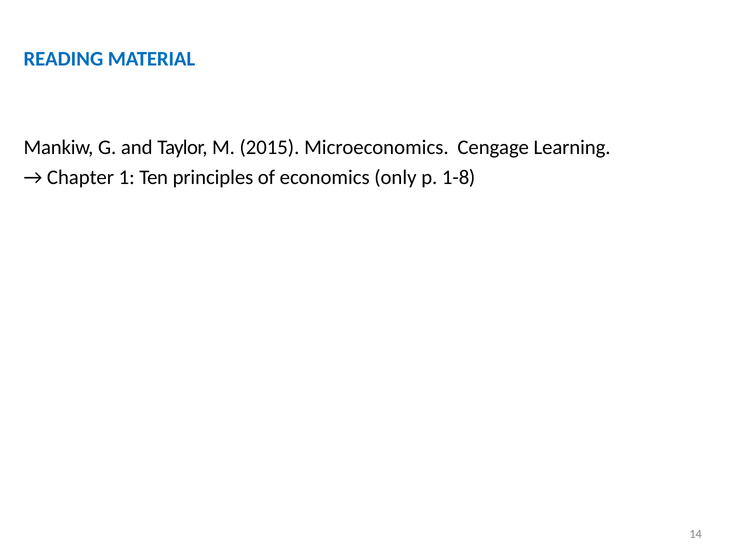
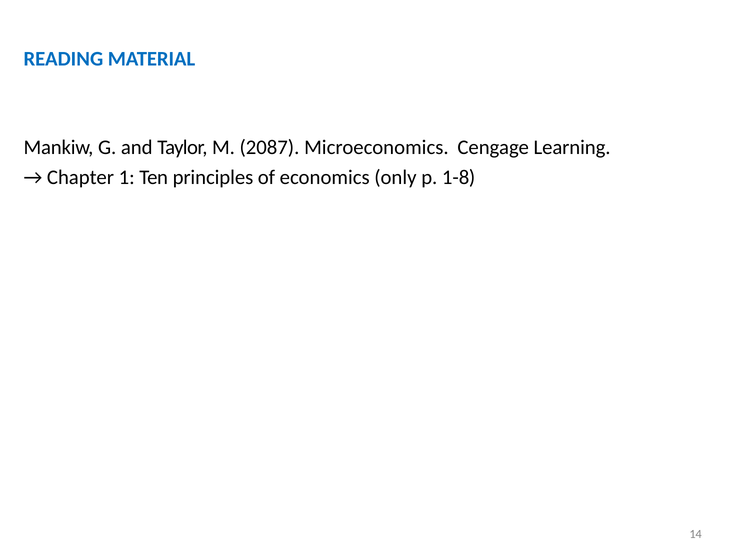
2015: 2015 -> 2087 (269, 148)
